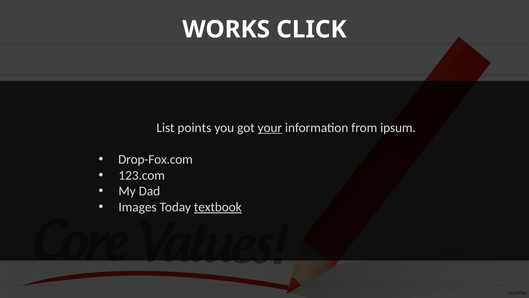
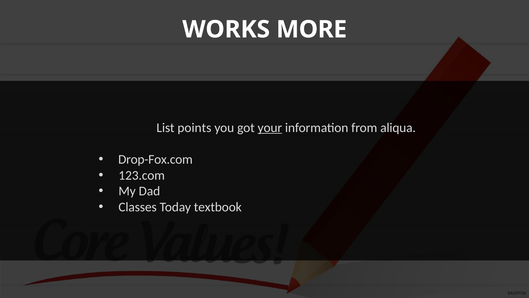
CLICK: CLICK -> MORE (312, 29)
ipsum: ipsum -> aliqua (398, 128)
Images: Images -> Classes (138, 207)
textbook underline: present -> none (218, 207)
